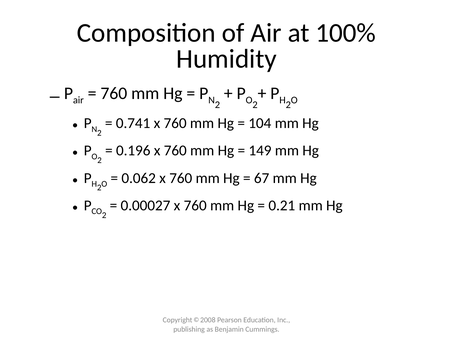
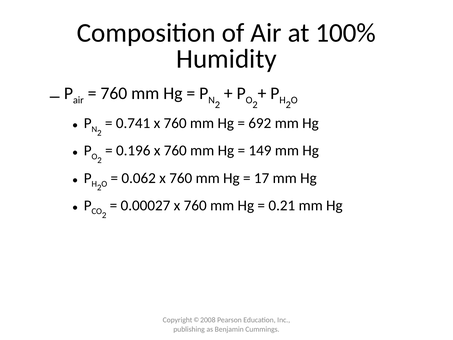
104: 104 -> 692 (260, 123)
67: 67 -> 17 (262, 178)
